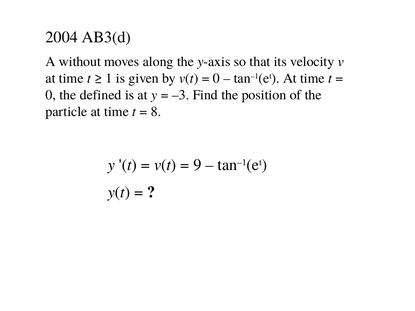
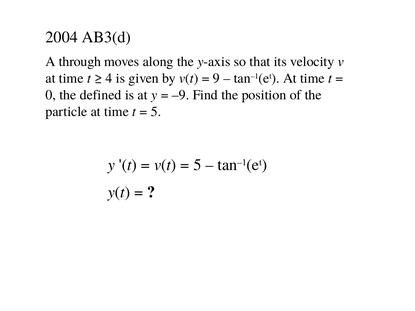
without: without -> through (80, 62)
1: 1 -> 4 (109, 78)
0: 0 -> 9 (216, 78)
–3: –3 -> –9 (181, 95)
8: 8 -> 5 (156, 112)
9: 9 -> 5 (197, 165)
